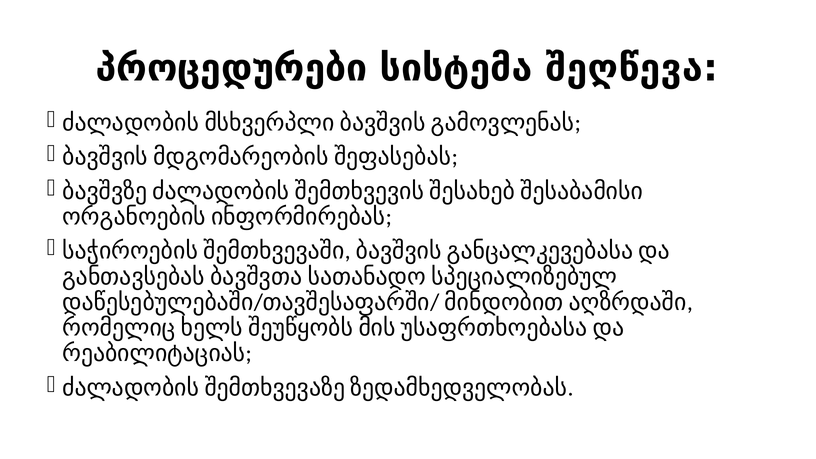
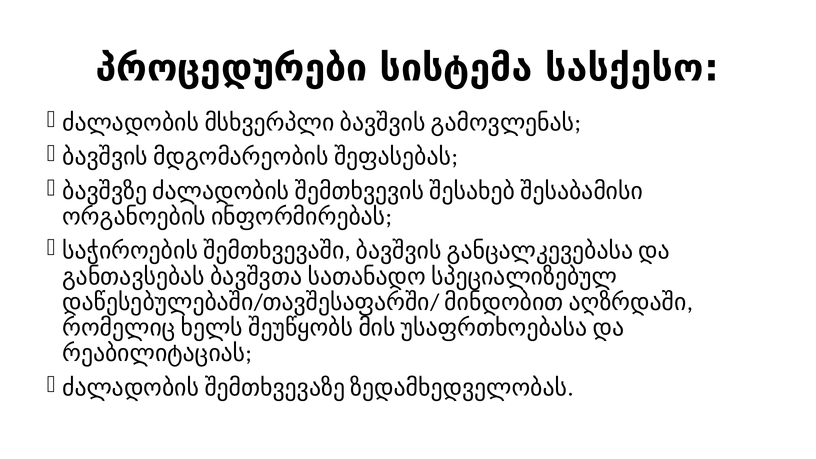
შეღწევა: შეღწევა -> სასქესო (632, 69)
